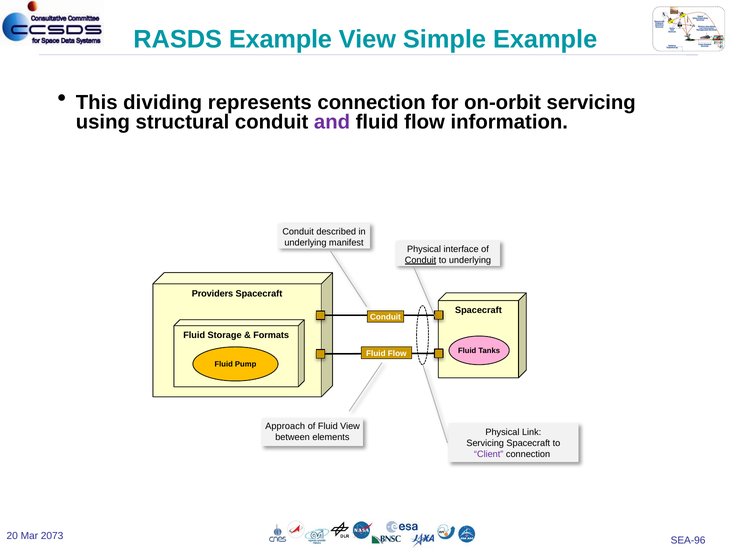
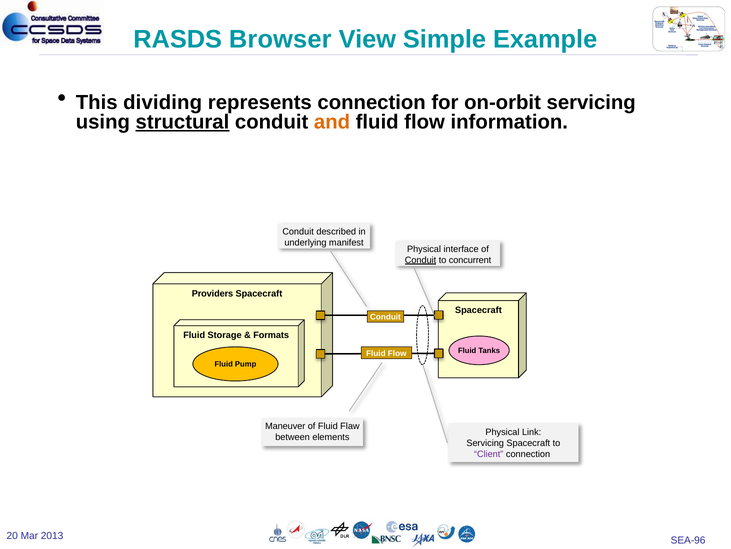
RASDS Example: Example -> Browser (280, 39)
structural underline: none -> present (182, 122)
and colour: purple -> orange (332, 122)
to underlying: underlying -> concurrent (470, 260)
Approach: Approach -> Maneuver (285, 426)
Fluid View: View -> Flaw (350, 426)
2073: 2073 -> 2013 (52, 535)
